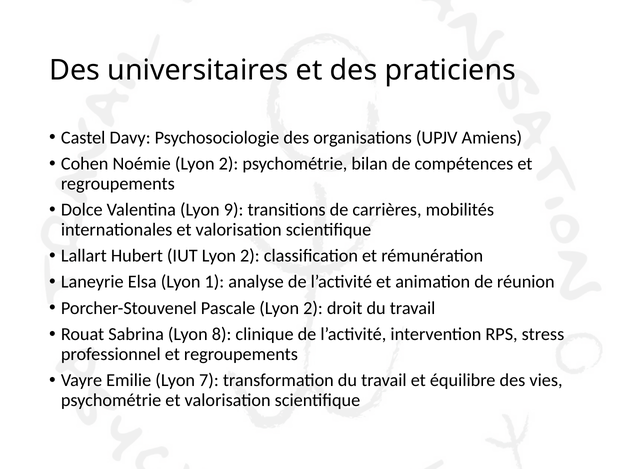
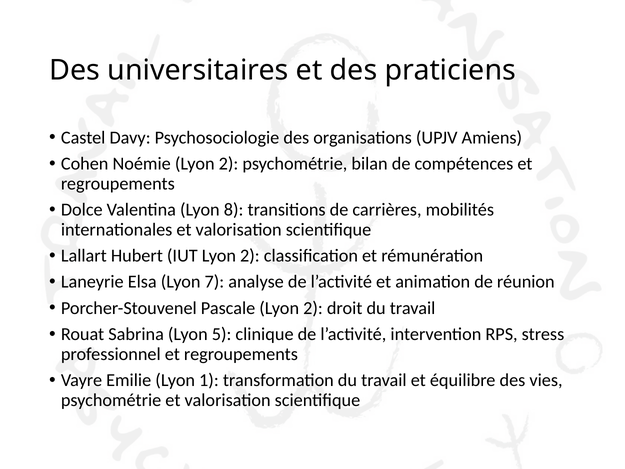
9: 9 -> 8 (234, 210)
1: 1 -> 7 (214, 282)
8: 8 -> 5 (222, 334)
7: 7 -> 1 (209, 380)
